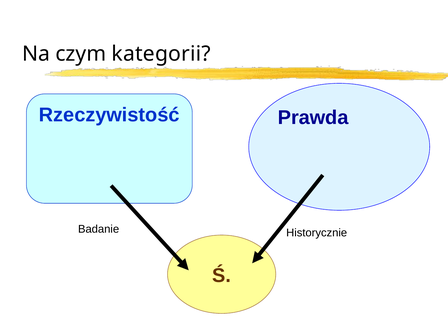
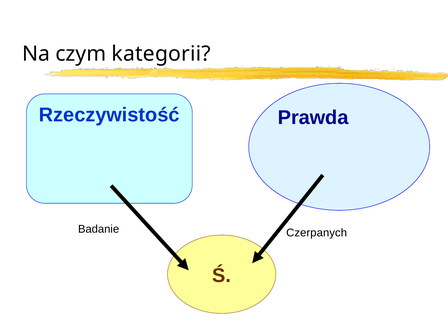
Historycznie: Historycznie -> Czerpanych (317, 233)
